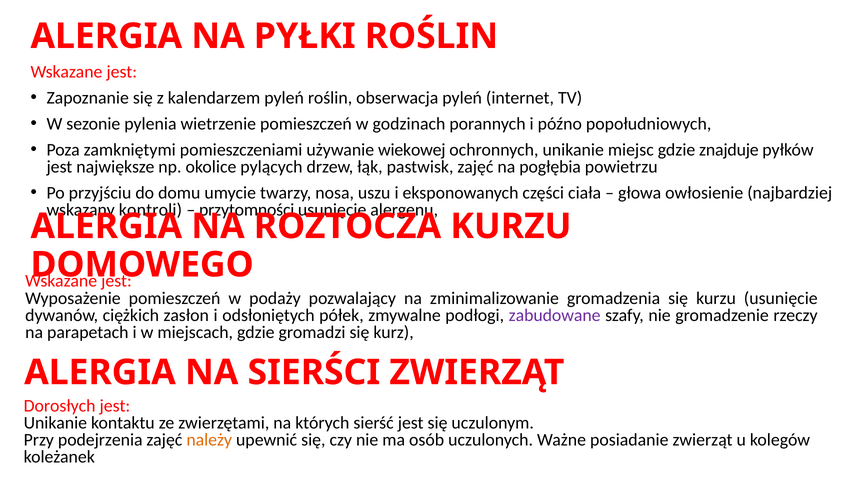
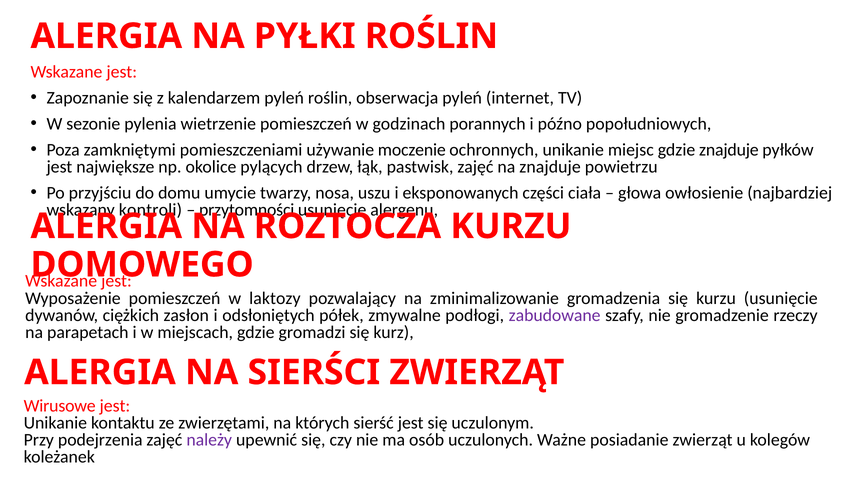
wiekowej: wiekowej -> moczenie (412, 150)
na pogłębia: pogłębia -> znajduje (550, 167)
podaży: podaży -> laktozy (275, 298)
Dorosłych: Dorosłych -> Wirusowe (60, 406)
należy colour: orange -> purple (209, 440)
